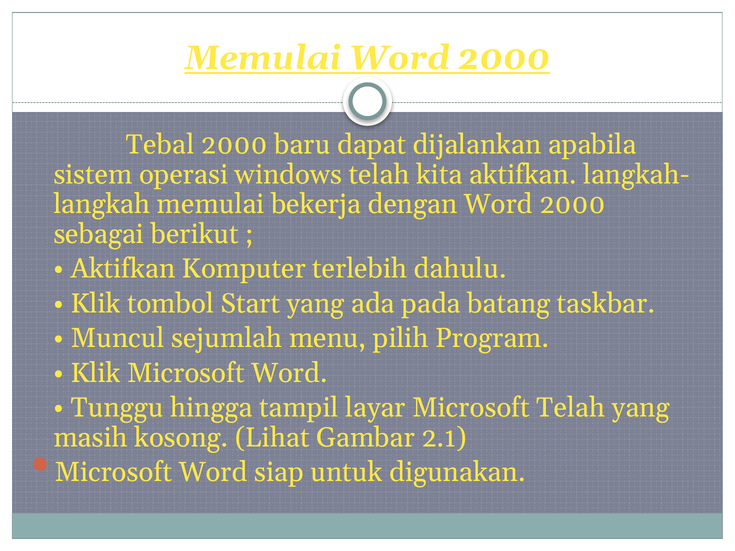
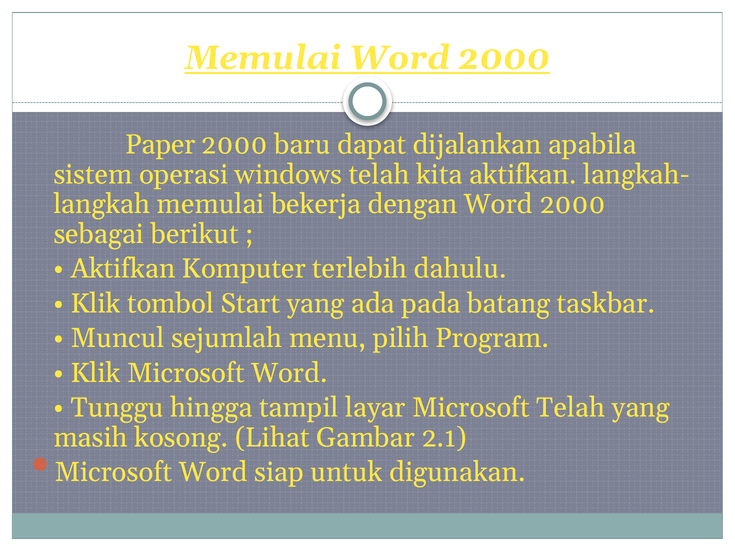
Tebal: Tebal -> Paper (160, 145)
